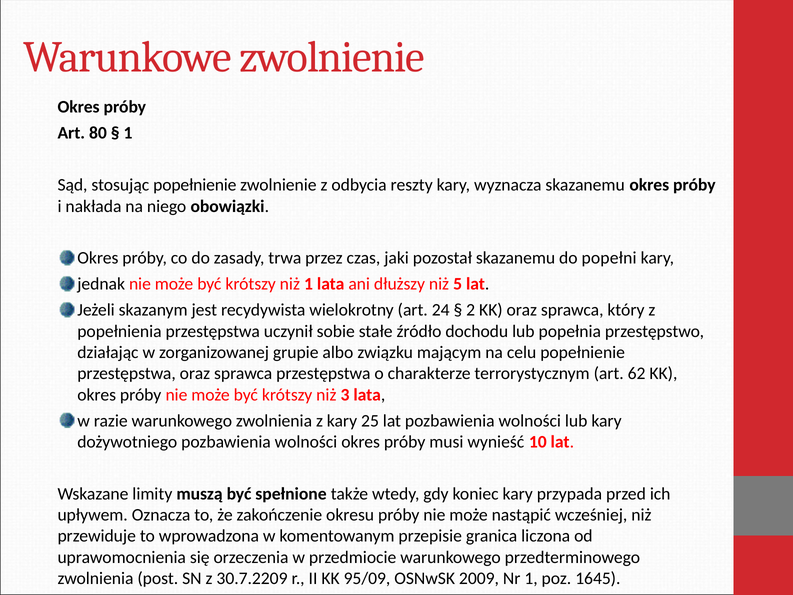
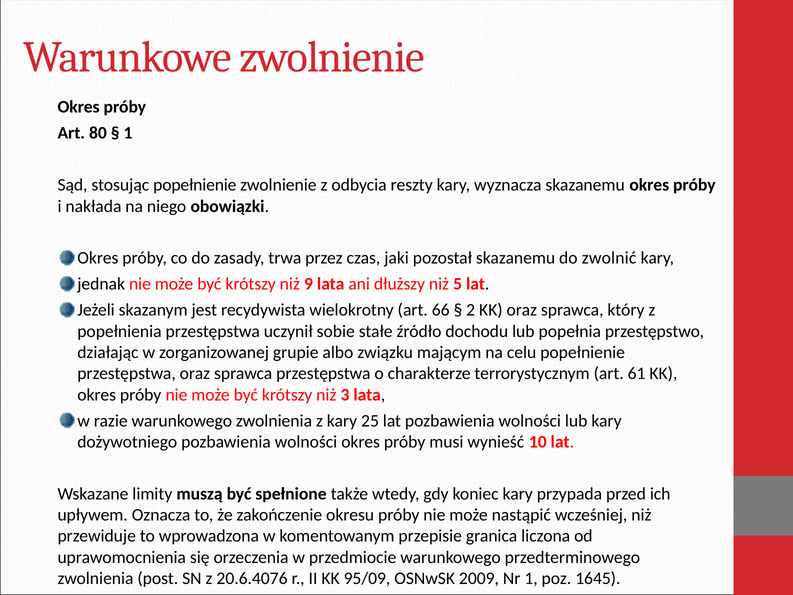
popełni: popełni -> zwolnić (609, 258)
niż 1: 1 -> 9 (309, 284)
24: 24 -> 66 (441, 310)
62: 62 -> 61 (637, 373)
30.7.2209: 30.7.2209 -> 20.6.4076 (252, 578)
